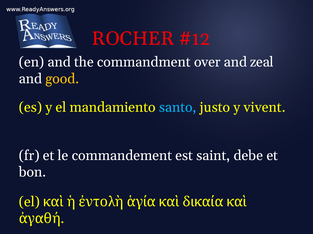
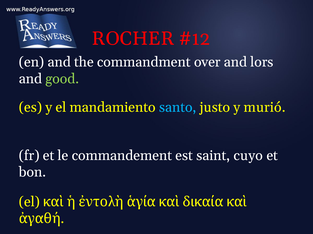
zeal: zeal -> lors (262, 62)
good colour: yellow -> light green (62, 79)
vivent: vivent -> murió (265, 108)
debe: debe -> cuyo (248, 156)
